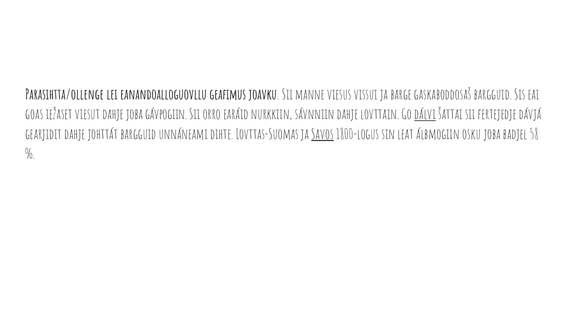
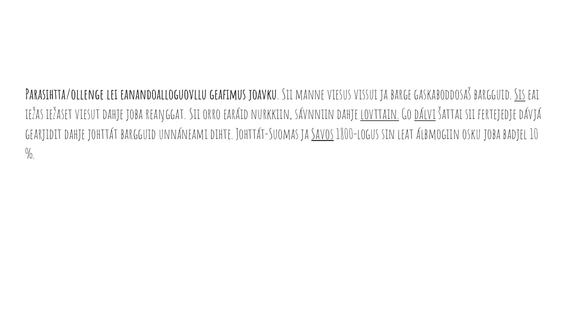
Sis underline: none -> present (520, 95)
goas: goas -> iežas (34, 114)
gávpogiin: gávpogiin -> reaŋggat (166, 114)
lovttain underline: none -> present (380, 114)
Lovttas-Suomas: Lovttas-Suomas -> Johttát-Suomas (267, 134)
58: 58 -> 10 (534, 134)
